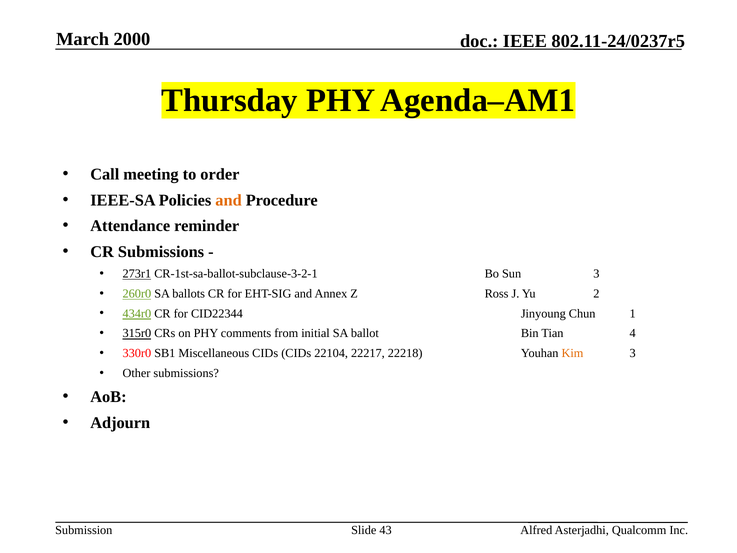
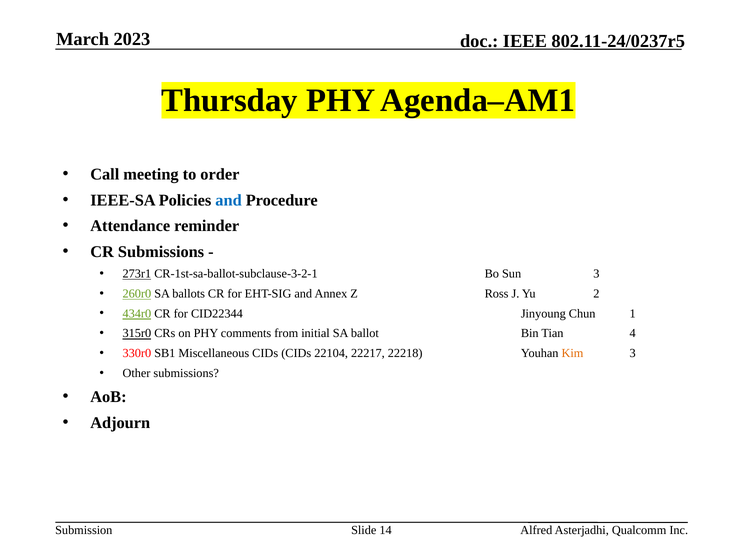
2000: 2000 -> 2023 (132, 39)
and colour: orange -> blue (229, 200)
43: 43 -> 14 (386, 530)
